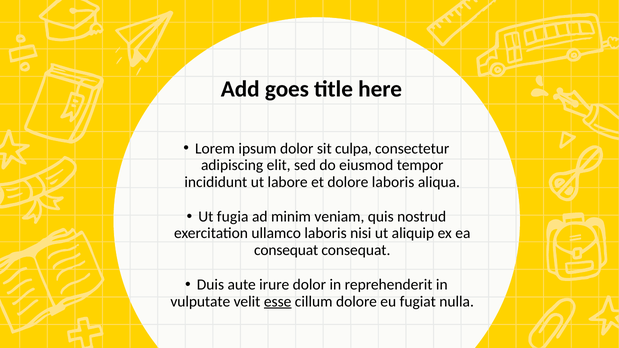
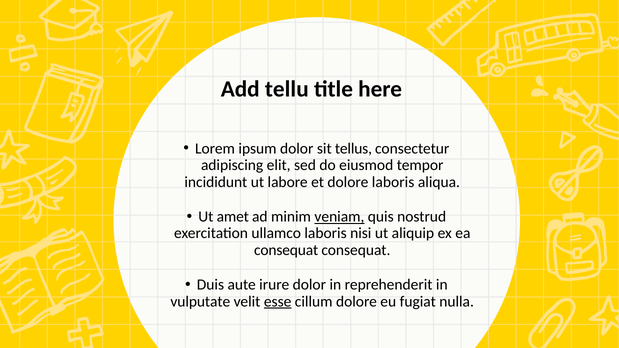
goes: goes -> tellu (287, 89)
culpa: culpa -> tellus (353, 149)
fugia: fugia -> amet (233, 217)
veniam underline: none -> present (339, 217)
